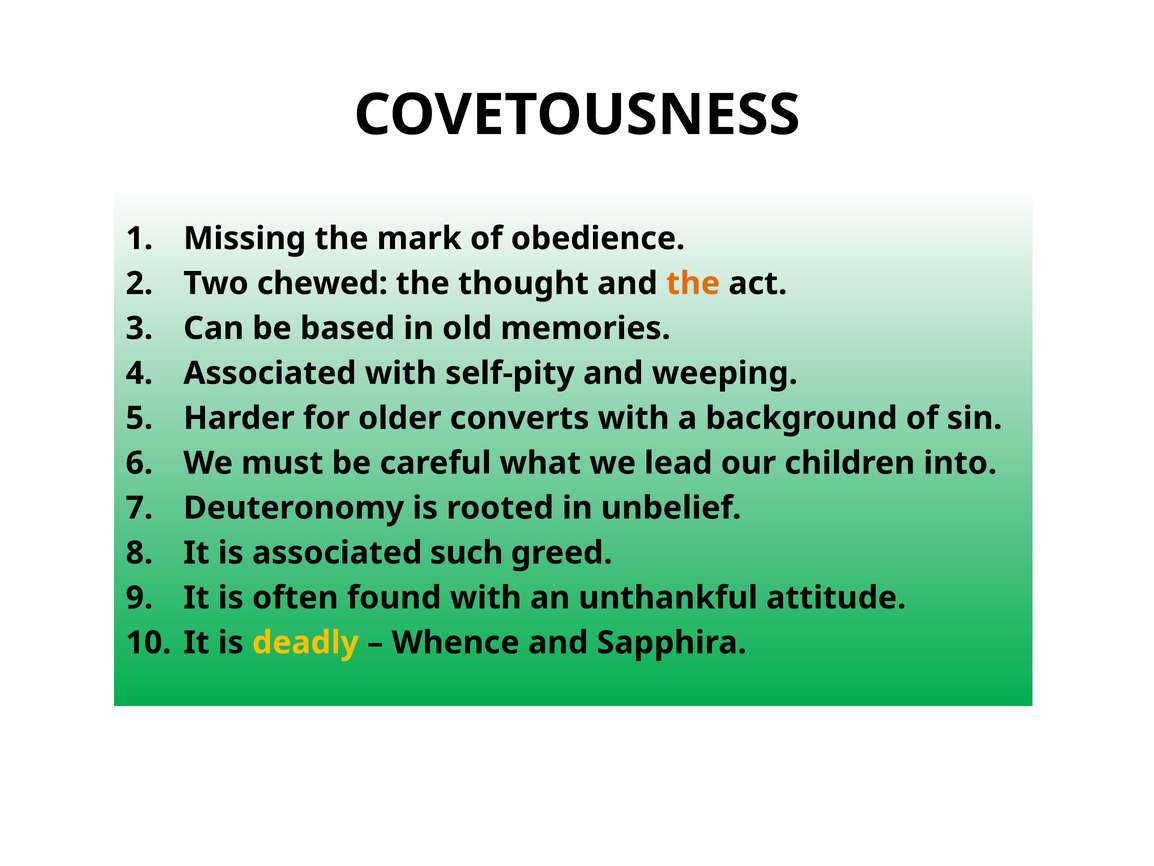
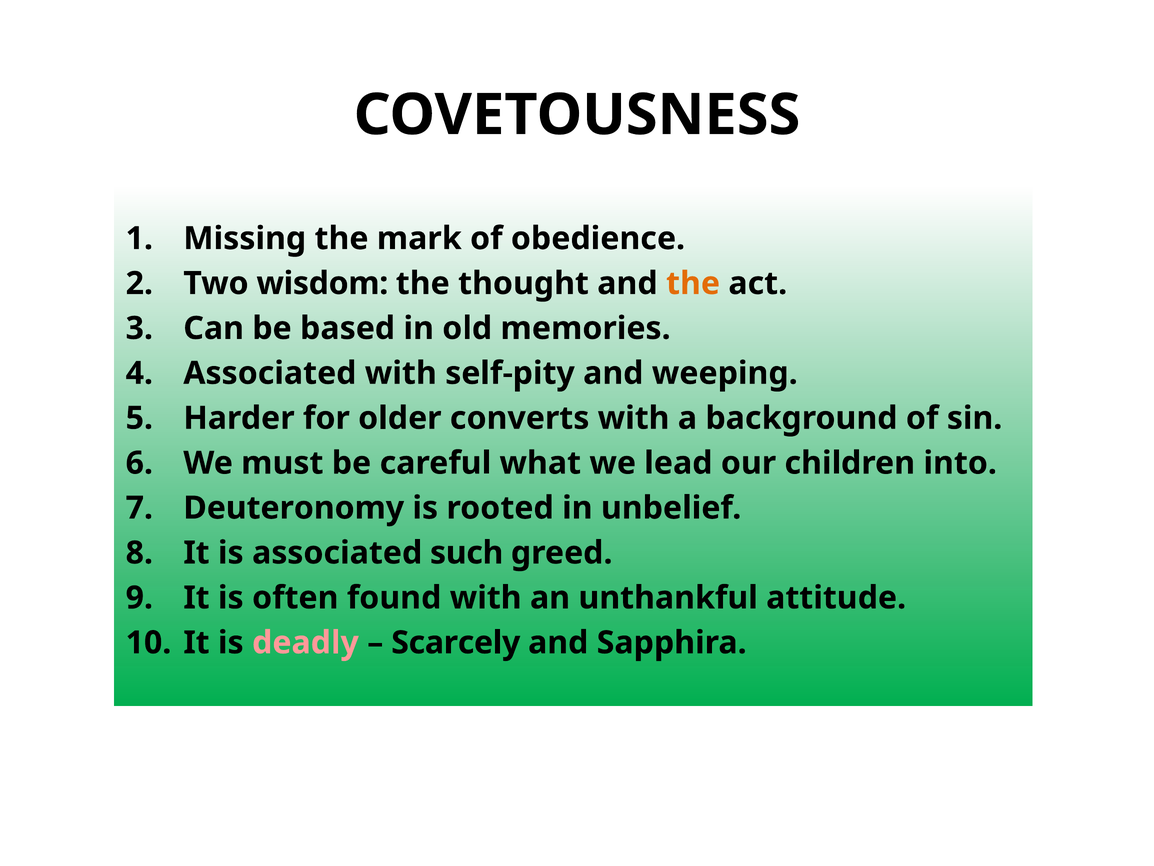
chewed: chewed -> wisdom (322, 283)
deadly colour: yellow -> pink (305, 642)
Whence: Whence -> Scarcely (456, 642)
